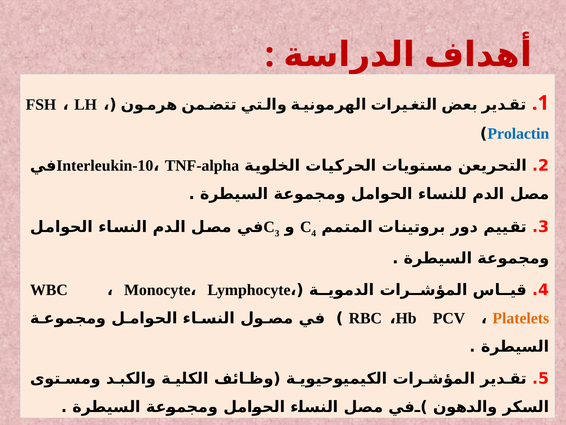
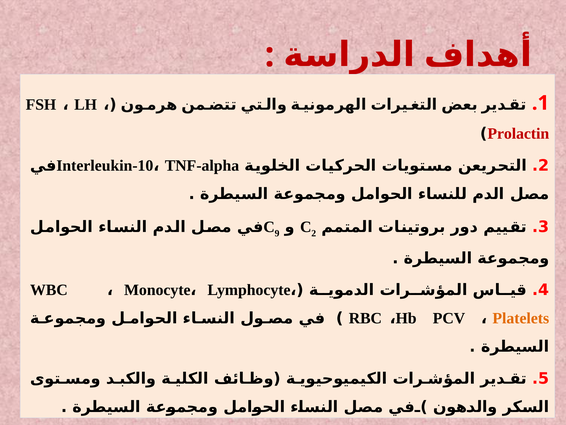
Prolactin colour: blue -> red (518, 134)
3: 3 -> 9 (277, 233)
4: 4 -> 2 (314, 233)
